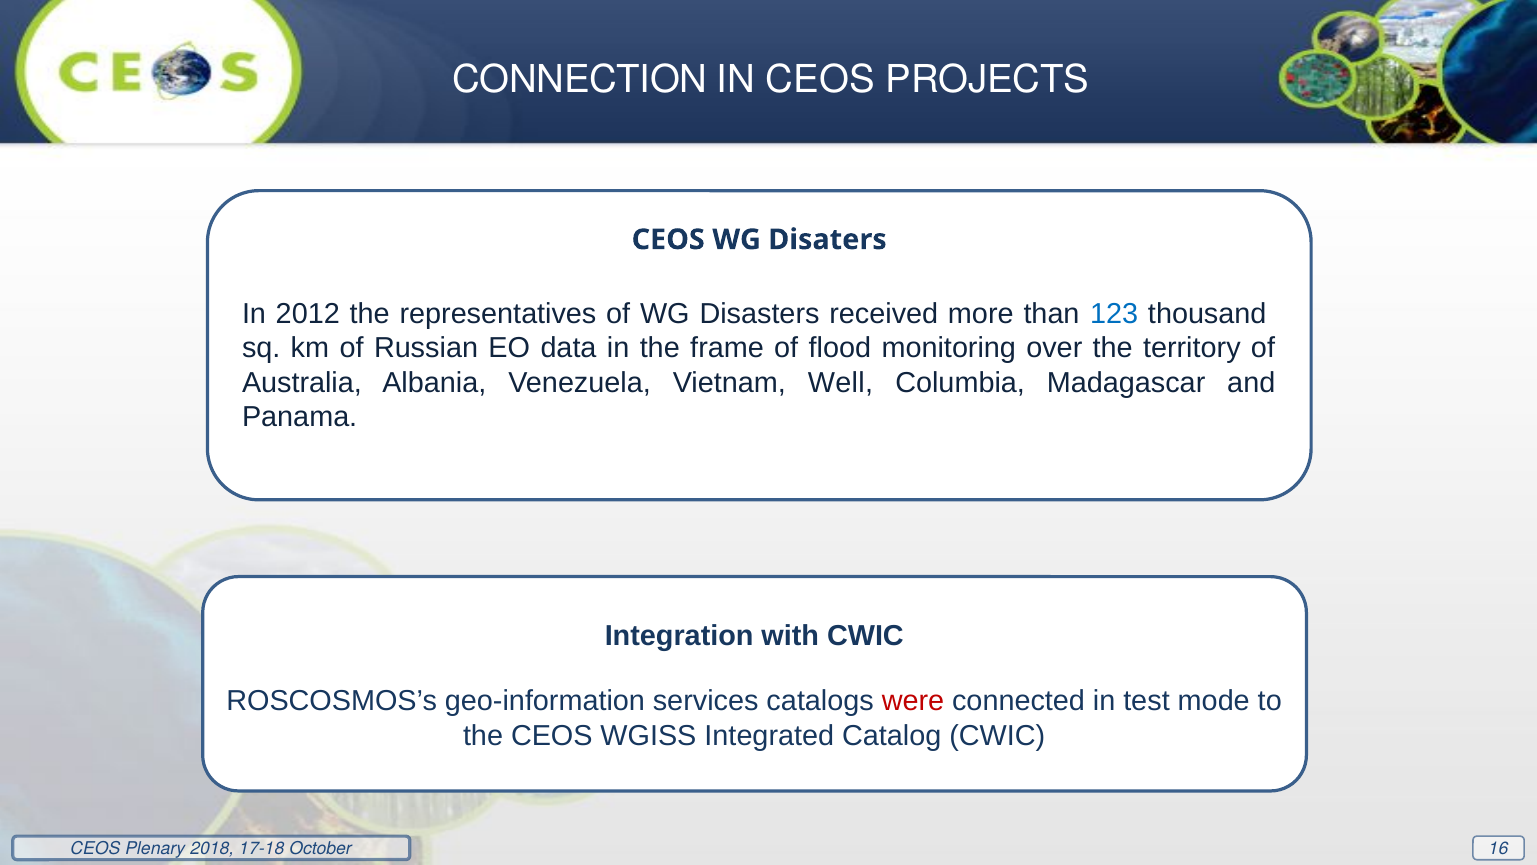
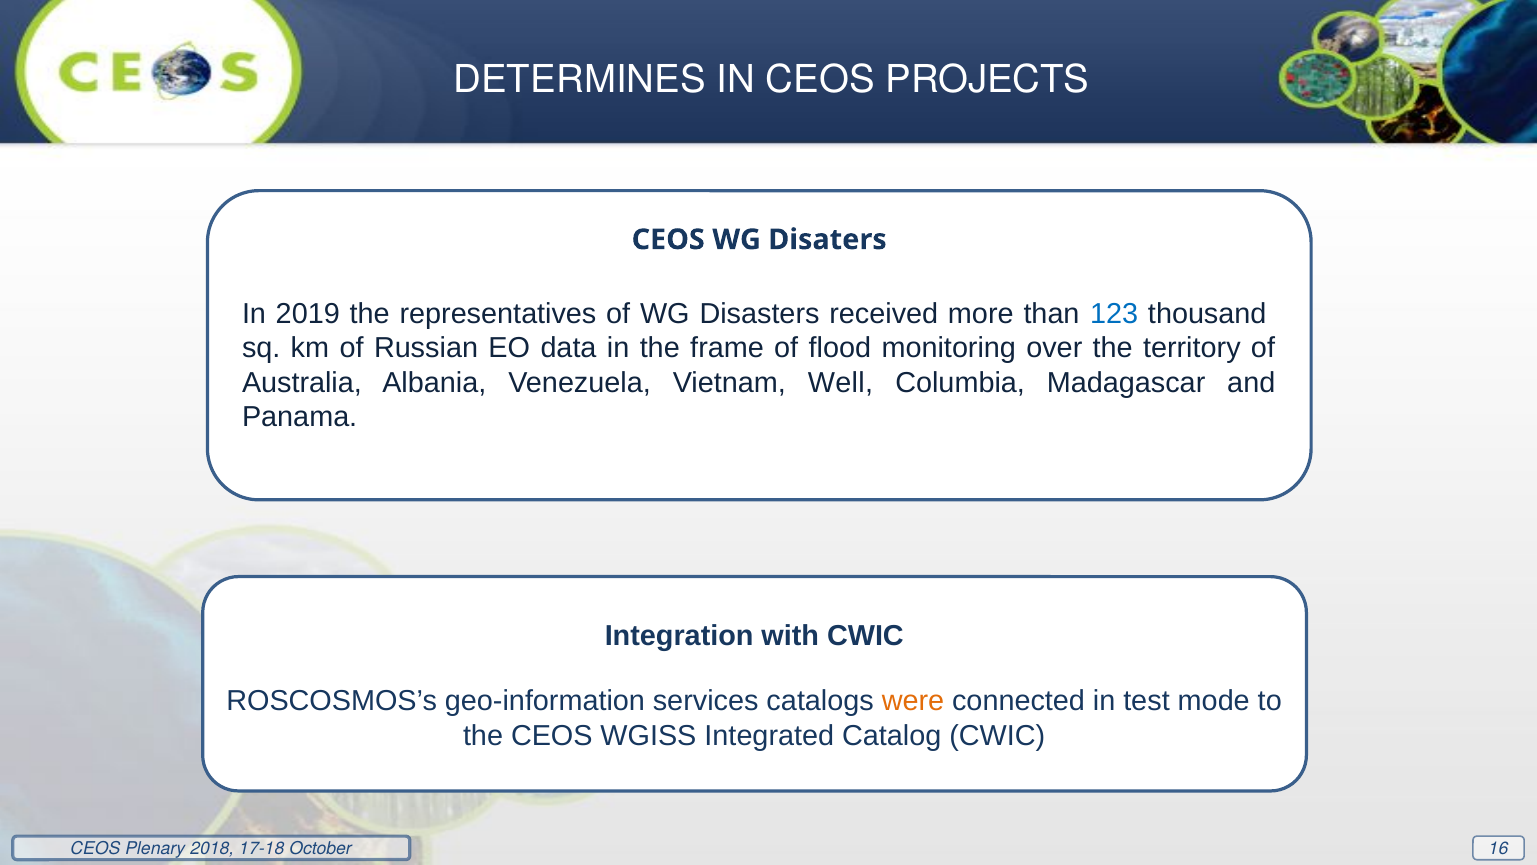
CONNECTION: CONNECTION -> DETERMINES (580, 79)
2012: 2012 -> 2019 (308, 313)
were colour: red -> orange (913, 701)
